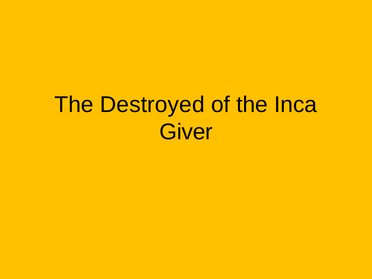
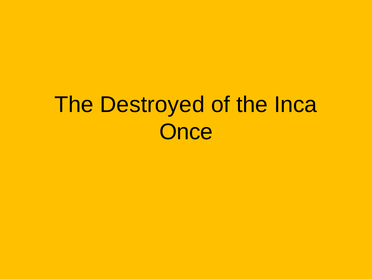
Giver: Giver -> Once (186, 132)
